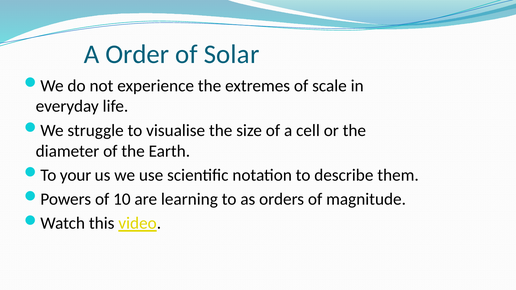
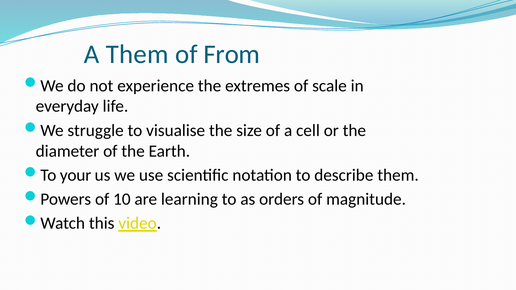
A Order: Order -> Them (137, 54)
Solar: Solar -> From (232, 54)
